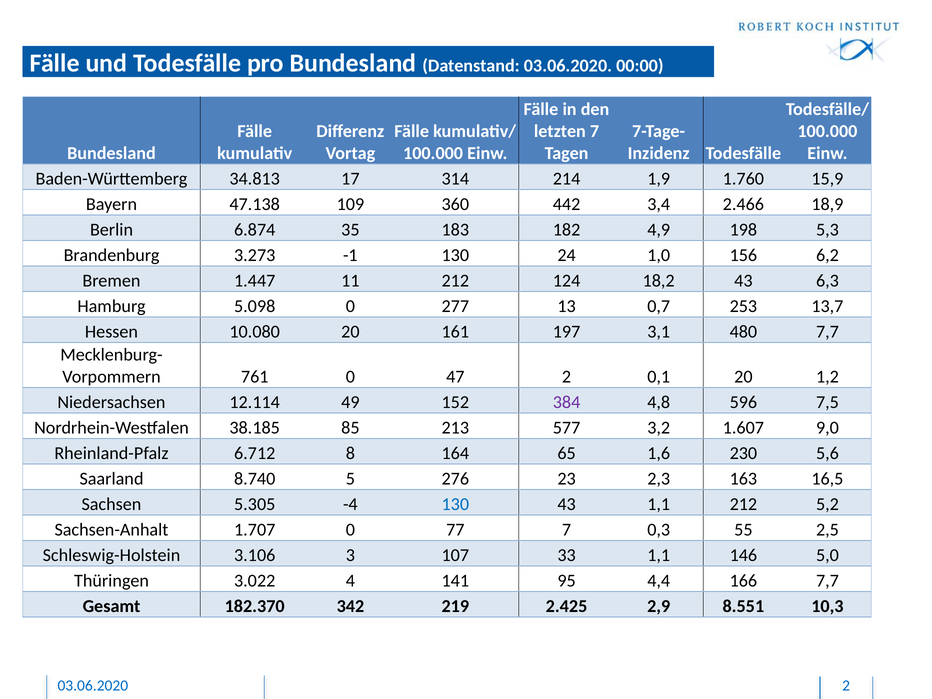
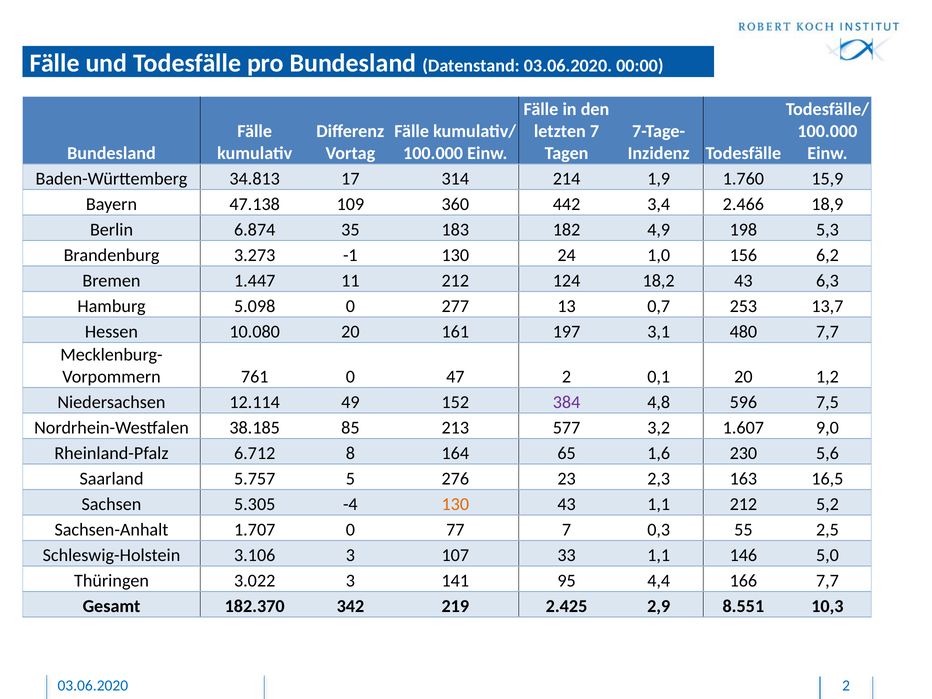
8.740: 8.740 -> 5.757 (255, 479)
130 colour: blue -> orange (455, 504)
3.022 4: 4 -> 3 (350, 581)
